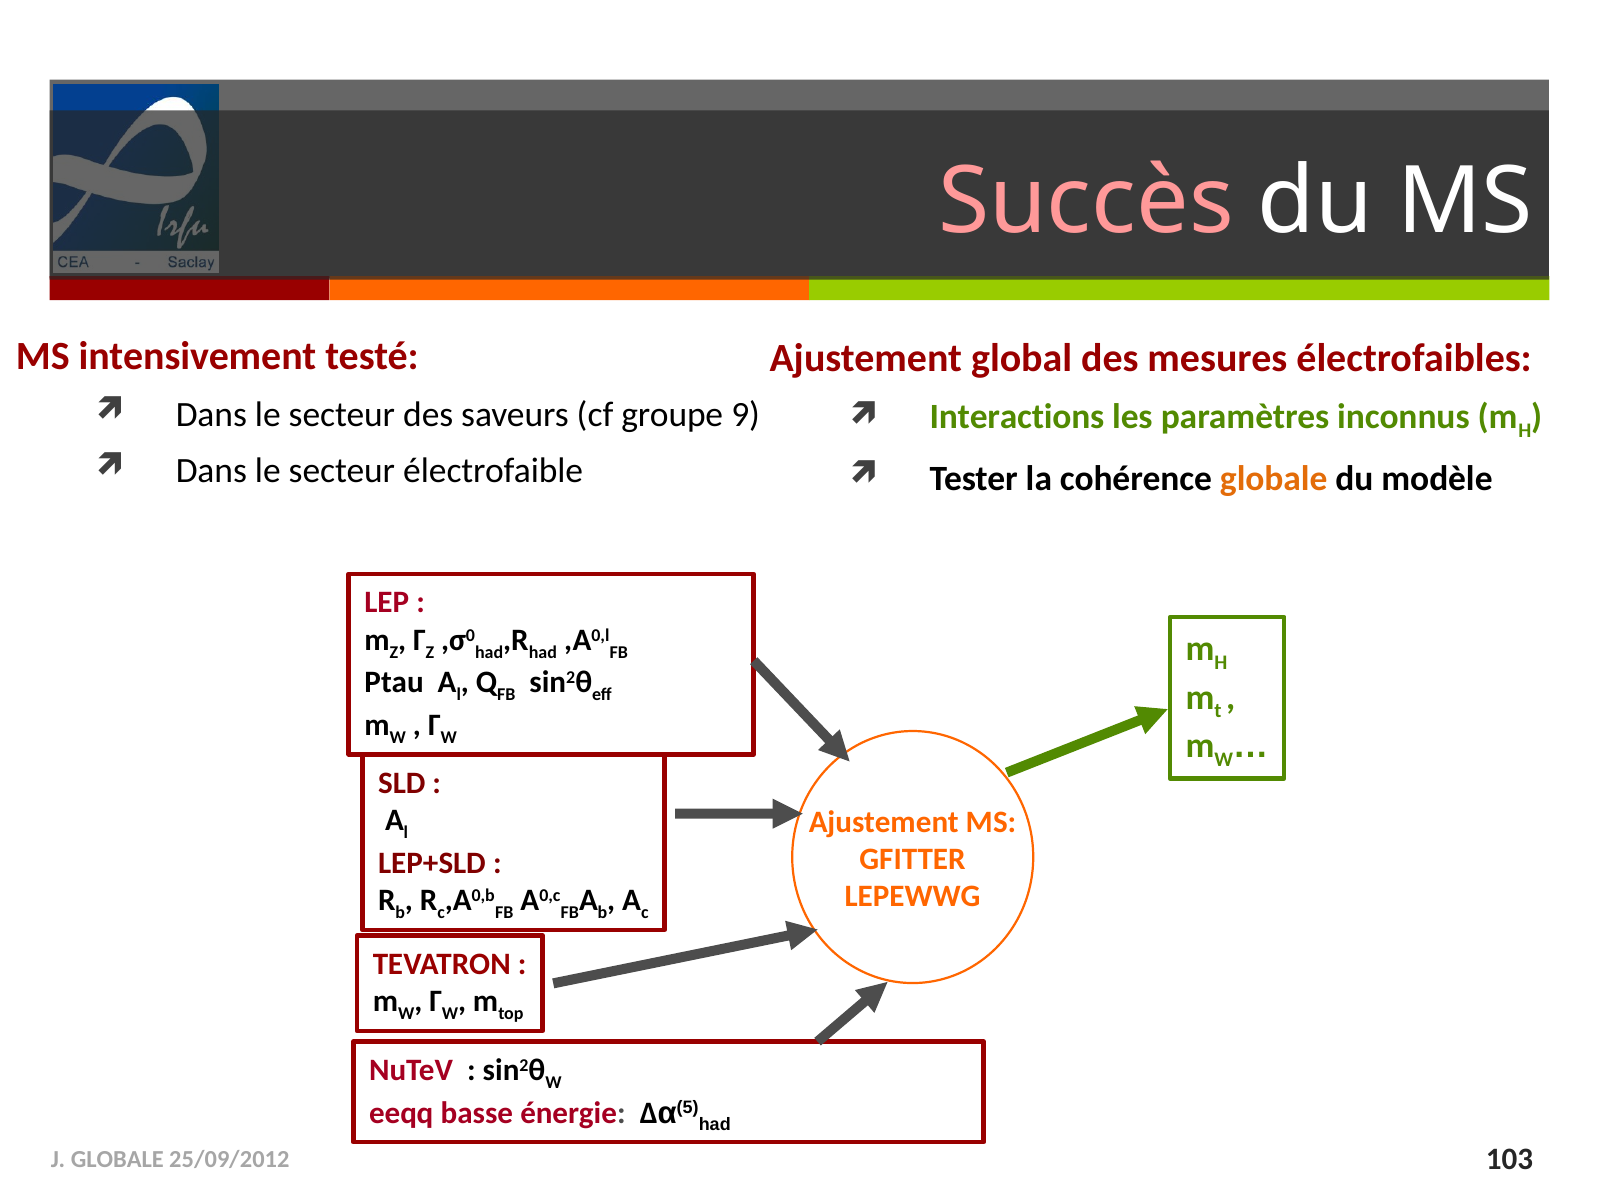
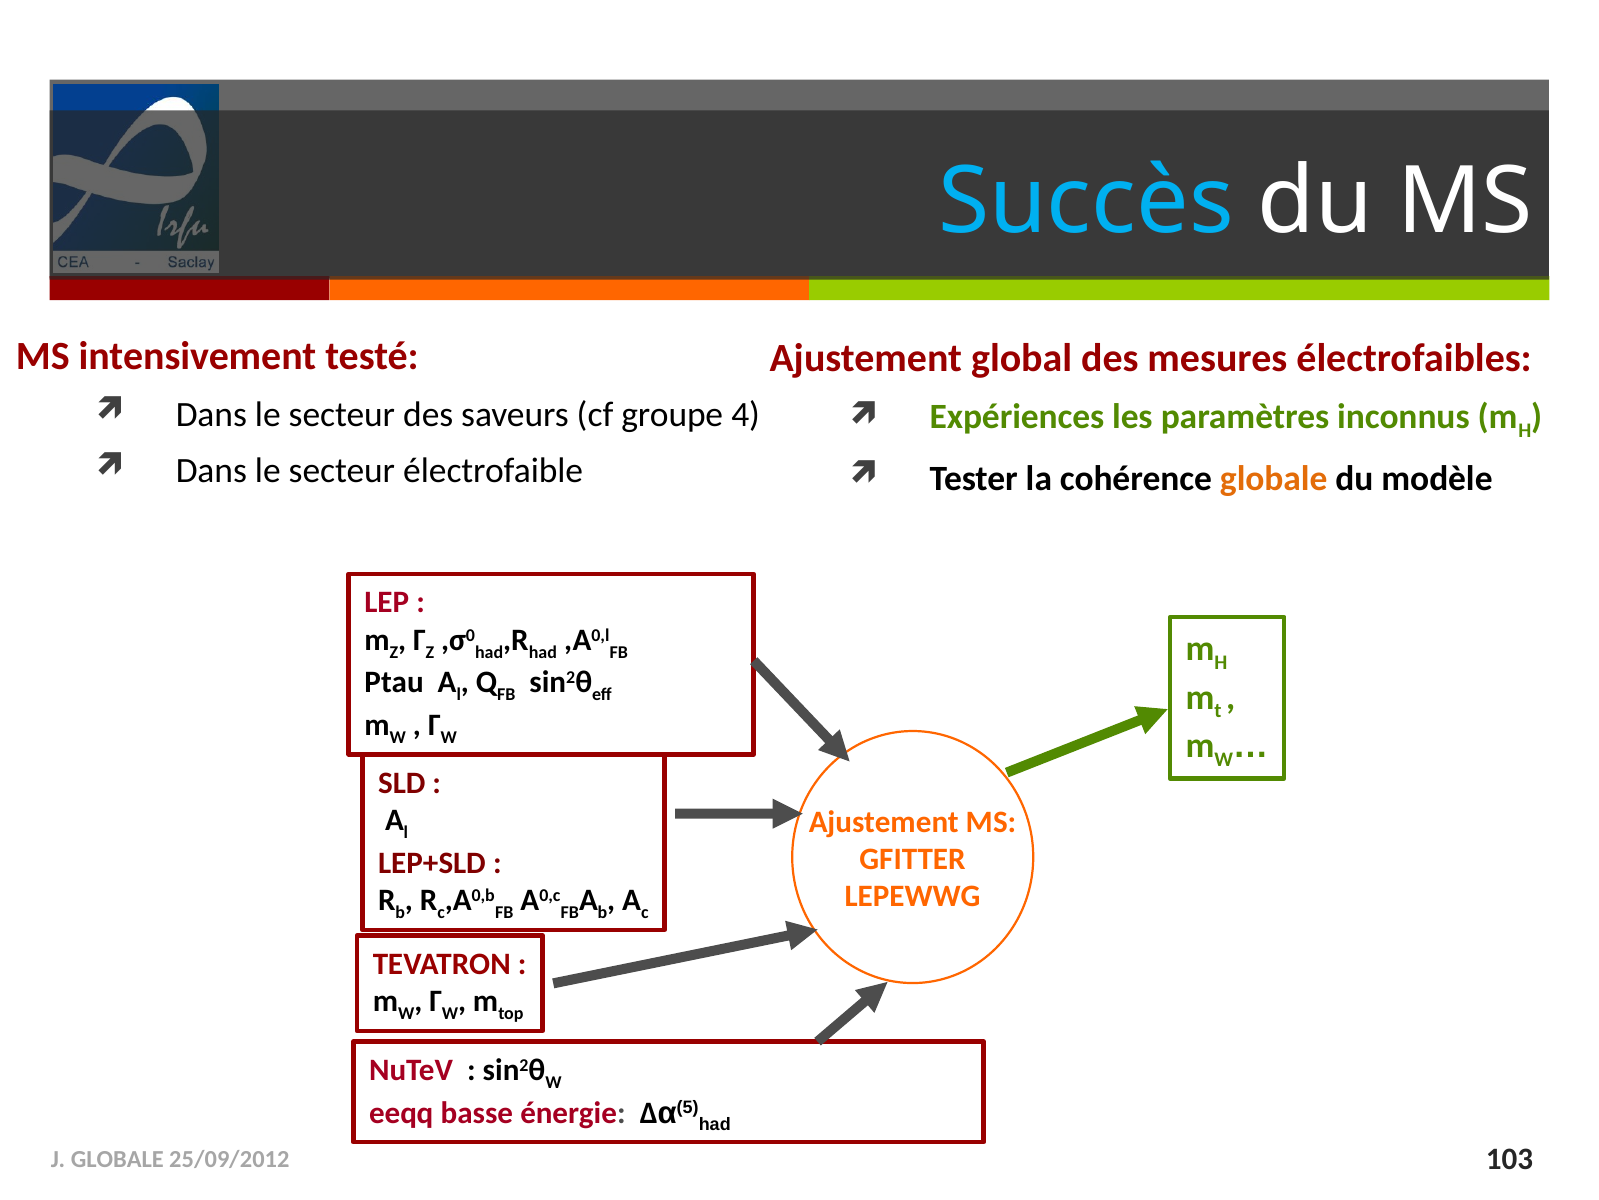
Succès colour: pink -> light blue (1086, 201)
9: 9 -> 4 (746, 414)
Interactions: Interactions -> Expériences (1017, 416)
